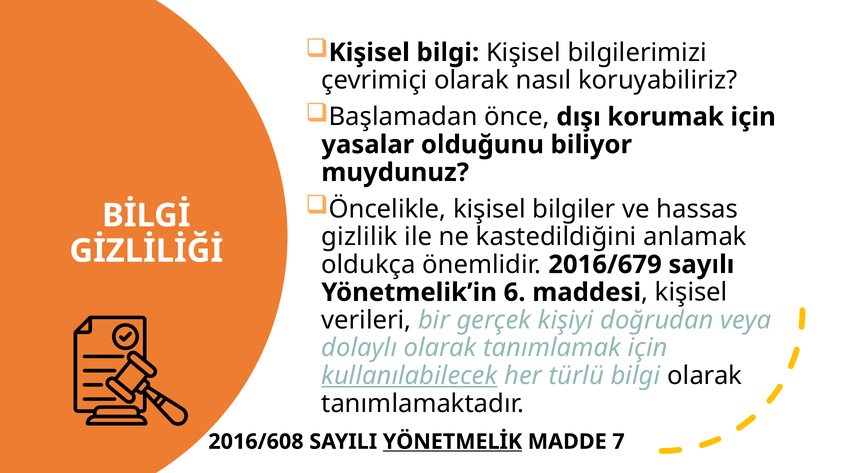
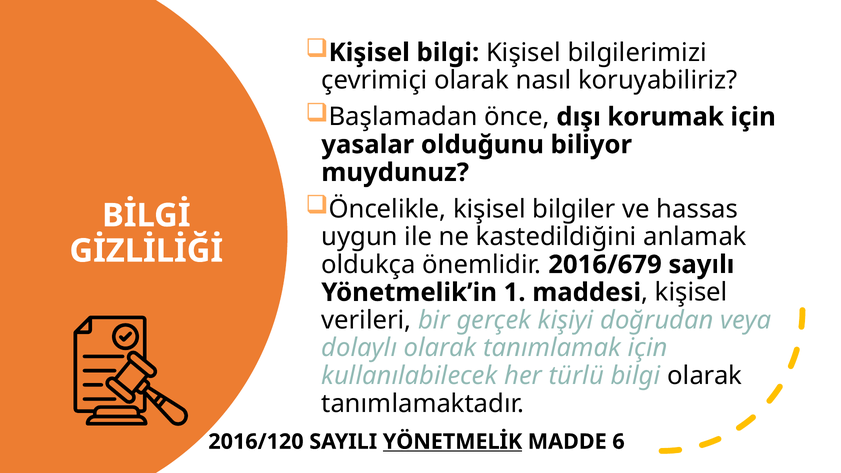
gizlilik: gizlilik -> uygun (360, 237)
6: 6 -> 1 (515, 292)
kullanılabilecek underline: present -> none (409, 376)
2016/608: 2016/608 -> 2016/120 (256, 442)
7: 7 -> 6 (618, 442)
